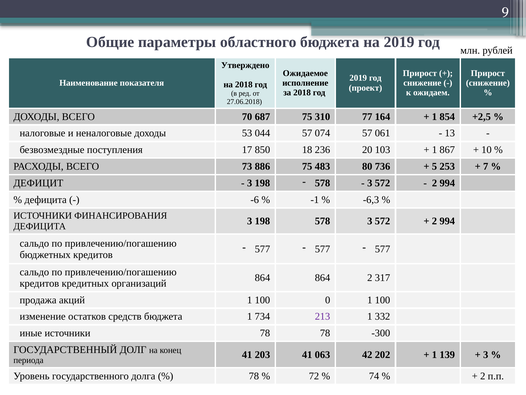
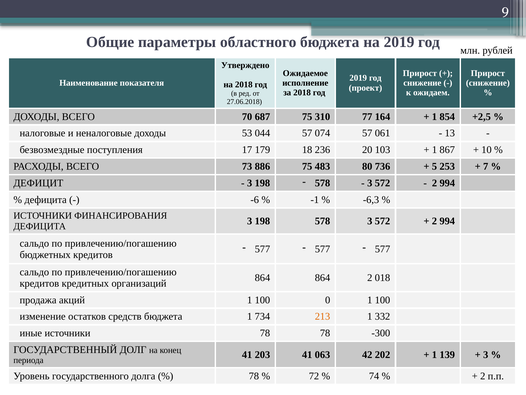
850: 850 -> 179 (262, 150)
317: 317 -> 018 (382, 277)
213 colour: purple -> orange (323, 316)
